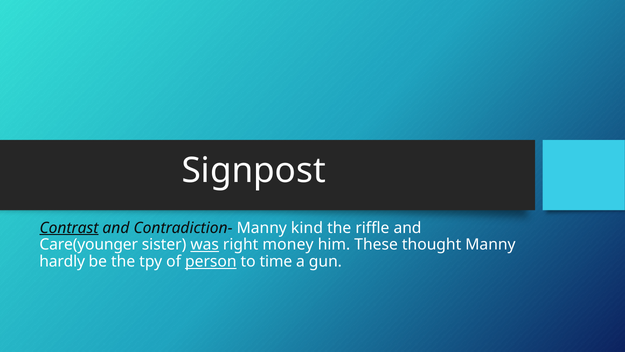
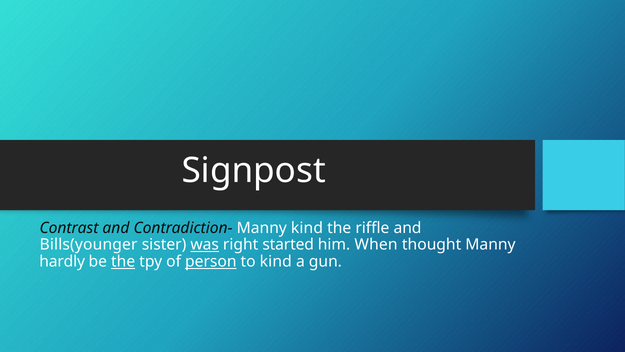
Contrast underline: present -> none (69, 228)
Care(younger: Care(younger -> Bills(younger (89, 245)
money: money -> started (288, 245)
These: These -> When (376, 245)
the underline: none -> present (123, 261)
to time: time -> kind (276, 261)
